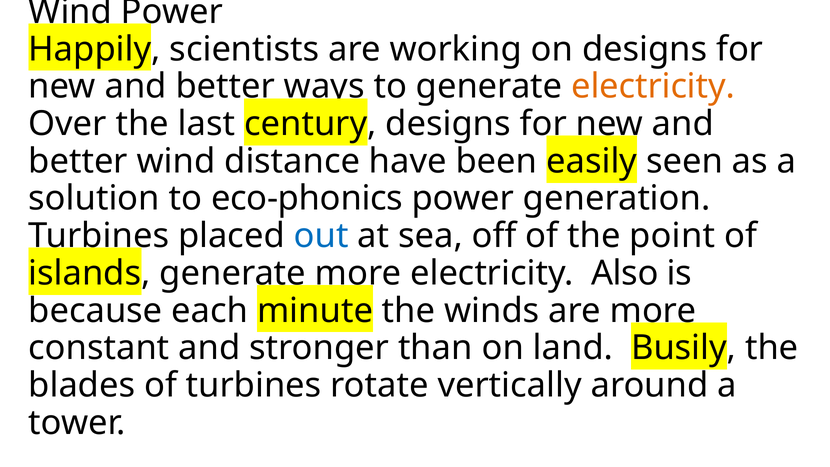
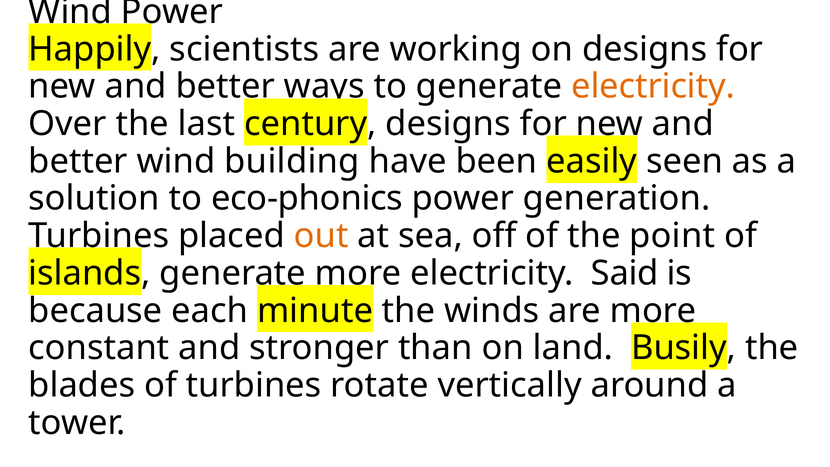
distance: distance -> building (292, 161)
out colour: blue -> orange (321, 236)
Also: Also -> Said (625, 273)
